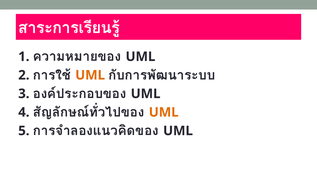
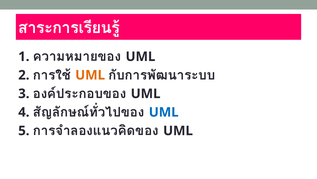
UML colour: orange -> blue (164, 112)
